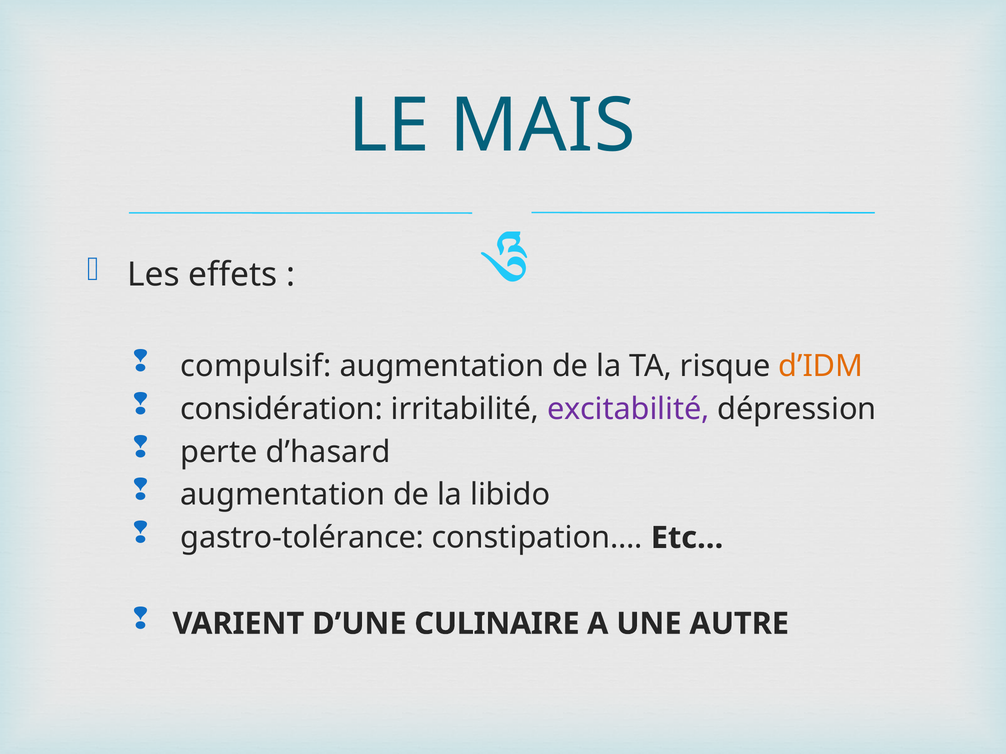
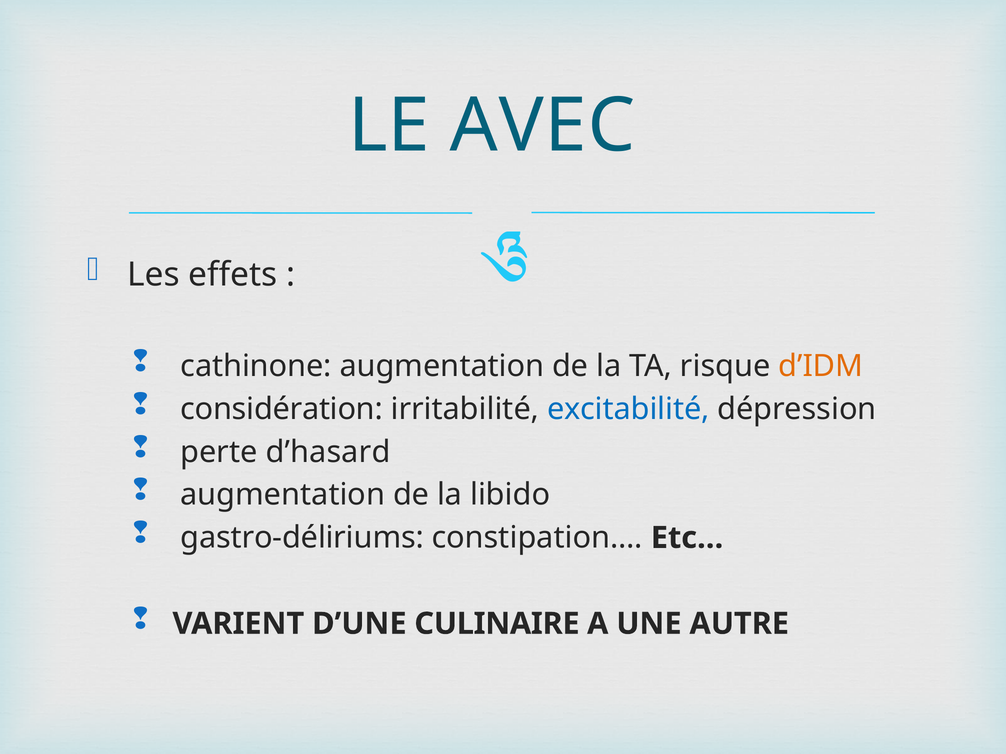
MAIS: MAIS -> AVEC (543, 126)
compulsif: compulsif -> cathinone (256, 366)
excitabilité colour: purple -> blue (628, 409)
gastro-tolérance: gastro-tolérance -> gastro-déliriums (302, 538)
